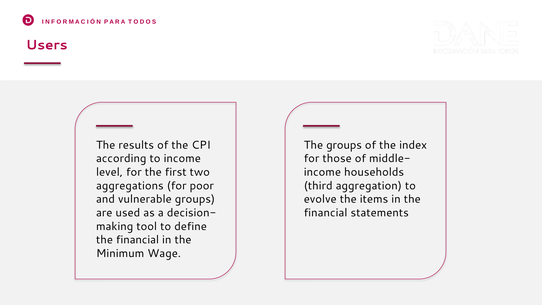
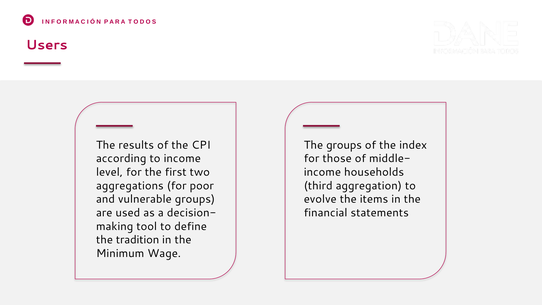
financial: financial -> tradition (138, 240)
